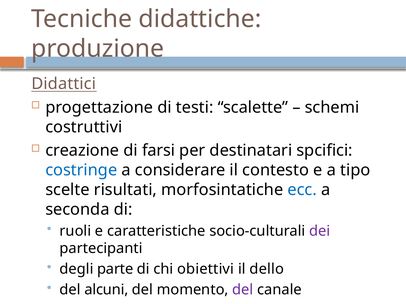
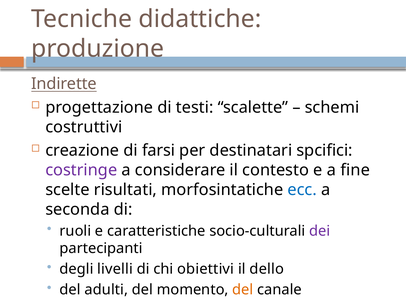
Didattici: Didattici -> Indirette (64, 84)
costringe colour: blue -> purple (81, 170)
tipo: tipo -> fine (355, 170)
parte: parte -> livelli (115, 270)
alcuni: alcuni -> adulti (106, 290)
del colour: purple -> orange (243, 290)
